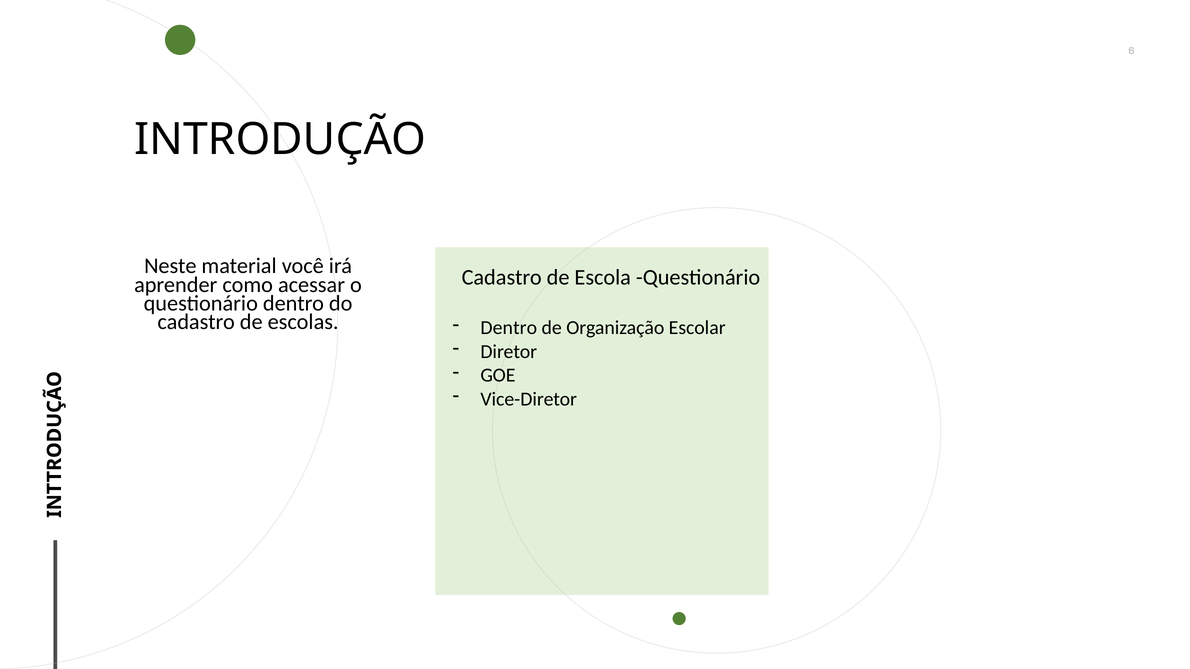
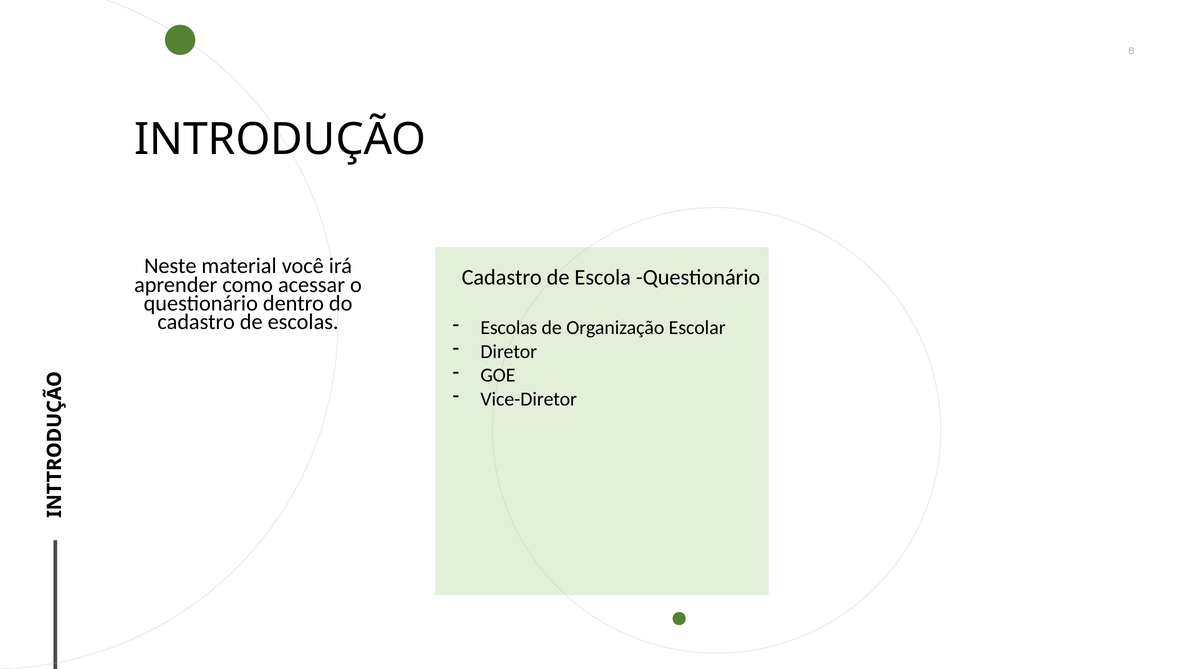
Dentro: Dentro -> Escolas (509, 328)
